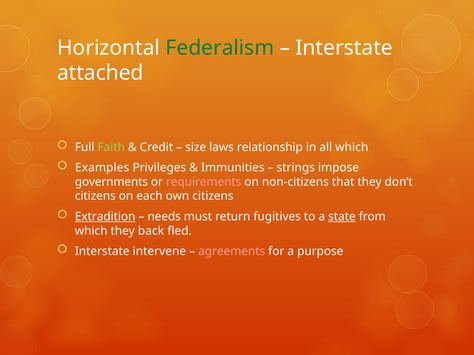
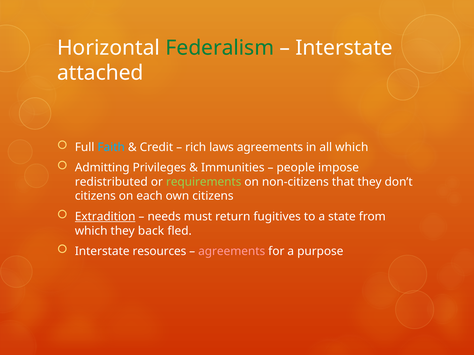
Faith colour: light green -> light blue (111, 147)
size: size -> rich (196, 147)
laws relationship: relationship -> agreements (270, 147)
Examples: Examples -> Admitting (102, 168)
strings: strings -> people (296, 168)
governments: governments -> redistributed (111, 182)
requirements colour: pink -> light green (204, 182)
state underline: present -> none (342, 217)
intervene: intervene -> resources (159, 252)
